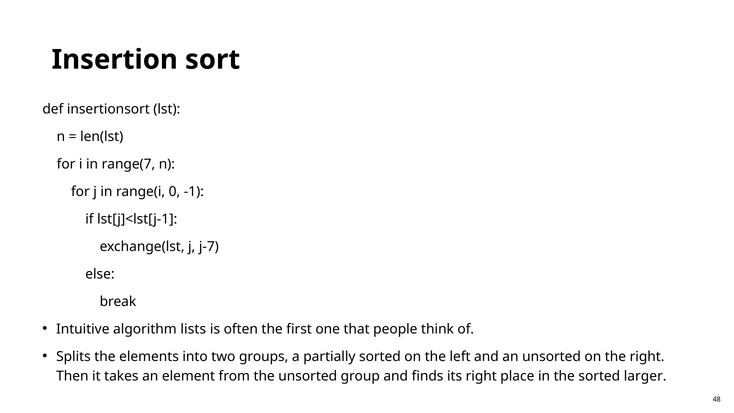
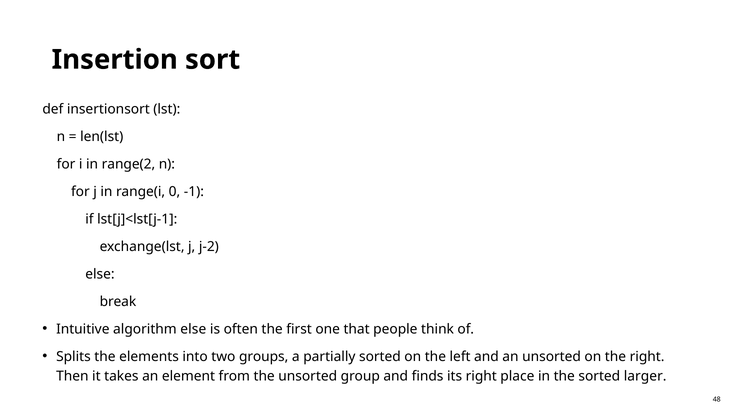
range(7: range(7 -> range(2 (128, 164)
j-7: j-7 -> j-2 (209, 247)
algorithm lists: lists -> else (193, 329)
